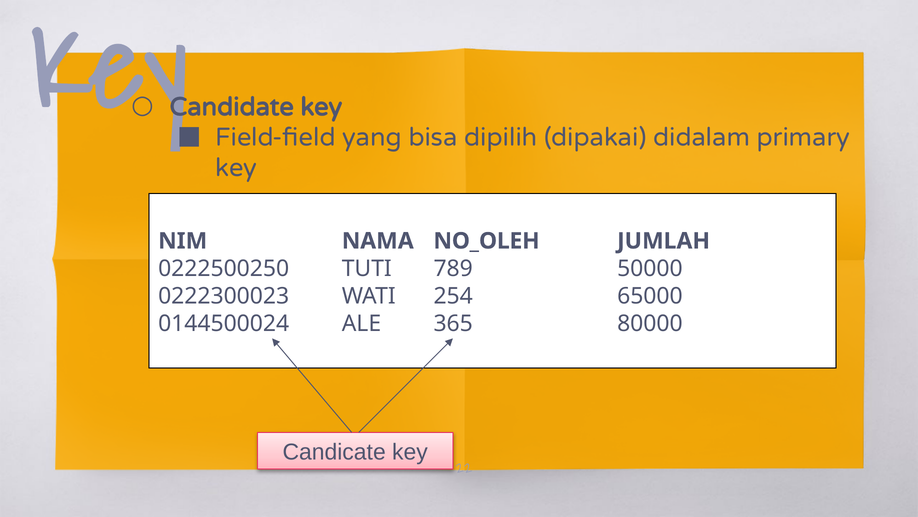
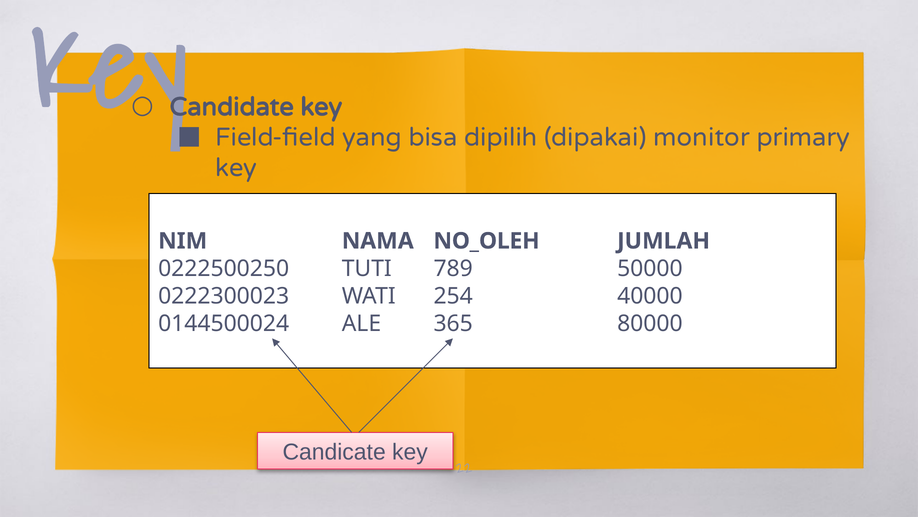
didalam: didalam -> monitor (702, 137)
65000: 65000 -> 40000 (650, 296)
